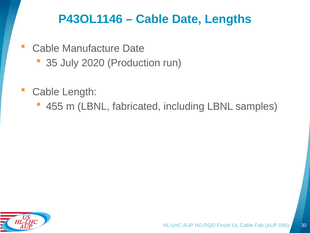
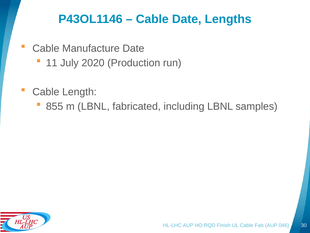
35: 35 -> 11 (52, 63)
455: 455 -> 855 (55, 106)
